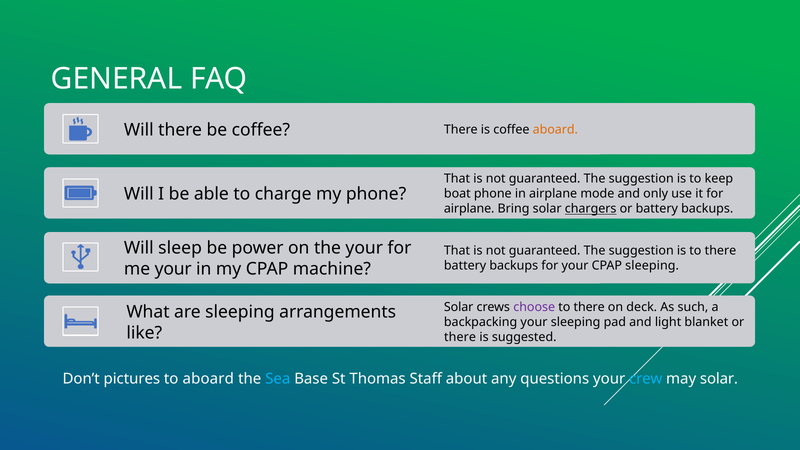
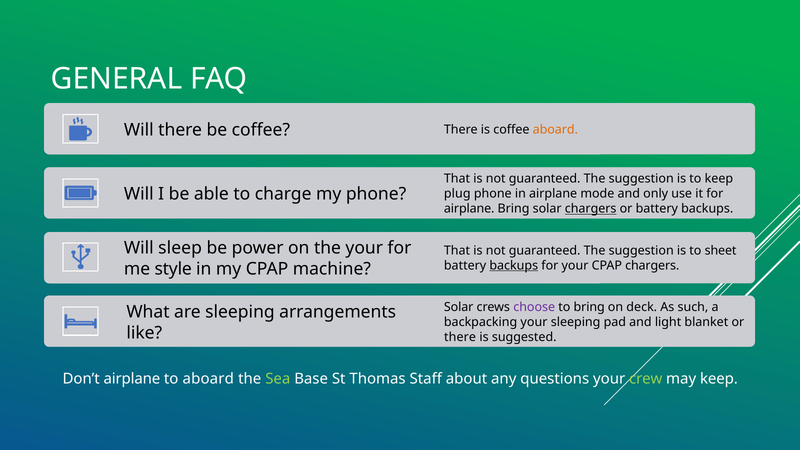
boat: boat -> plug (457, 194)
is to there: there -> sheet (721, 250)
backups underline: none -> present (514, 265)
CPAP sleeping: sleeping -> chargers (652, 265)
me your: your -> style (173, 269)
there: there -> bring (589, 307)
Don’t pictures: pictures -> airplane (132, 379)
Sea colour: light blue -> light green (278, 379)
crew colour: light blue -> light green (646, 379)
may solar: solar -> keep (719, 379)
